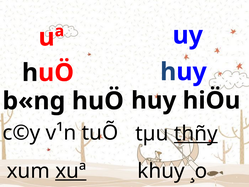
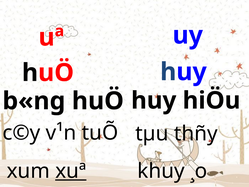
thñy underline: present -> none (196, 133)
